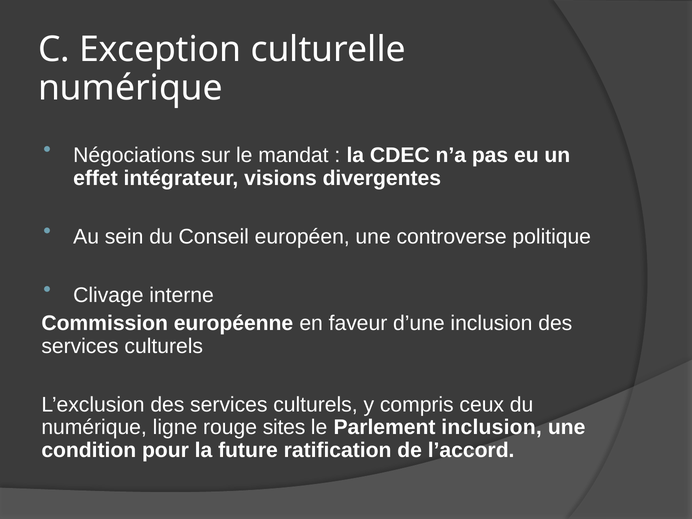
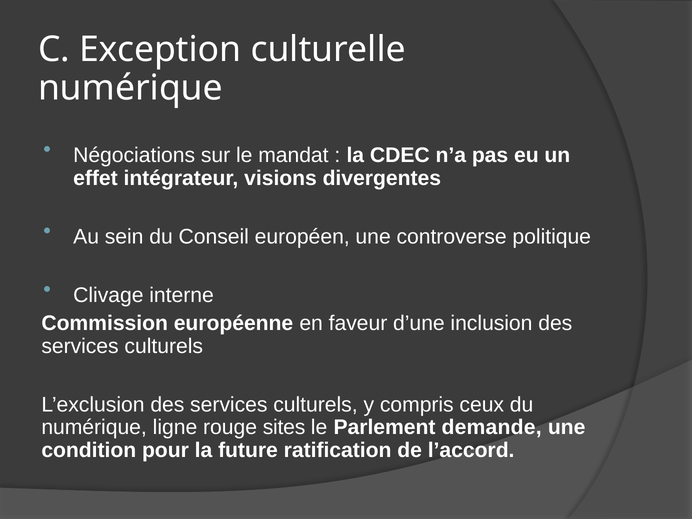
Parlement inclusion: inclusion -> demande (492, 427)
